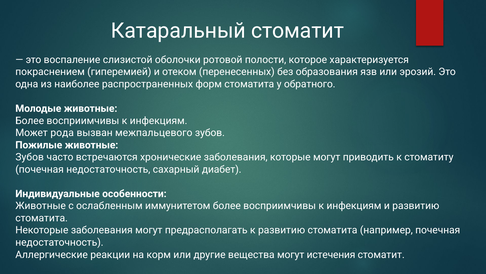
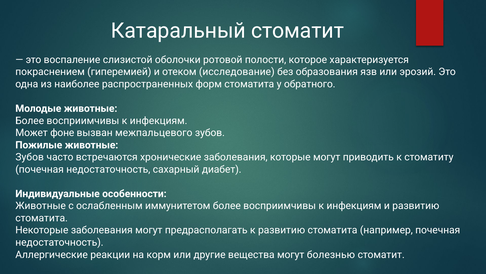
перенесенных: перенесенных -> исследование (237, 72)
рода: рода -> фоне (62, 133)
истечения: истечения -> болезнью (331, 254)
